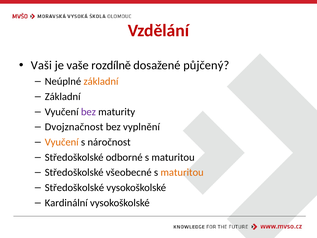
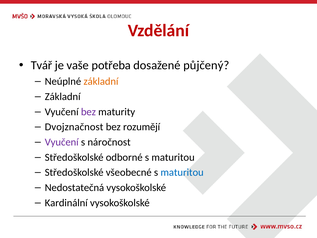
Vaši: Vaši -> Tvář (42, 65)
rozdílně: rozdílně -> potřeba (111, 65)
vyplnění: vyplnění -> rozumějí (142, 127)
Vyučení colour: orange -> purple (62, 142)
maturitou colour: orange -> blue (182, 172)
Středoškolské: Středoškolské -> Nedostatečná (74, 187)
